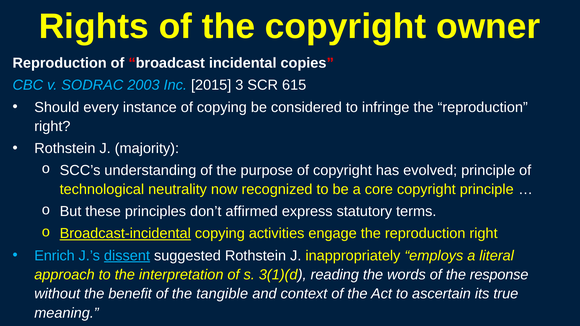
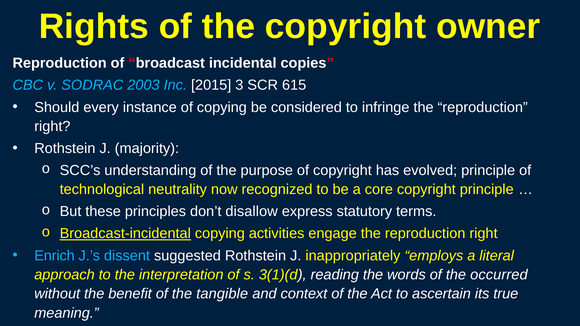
affirmed: affirmed -> disallow (252, 212)
dissent underline: present -> none (127, 256)
response: response -> occurred (499, 275)
